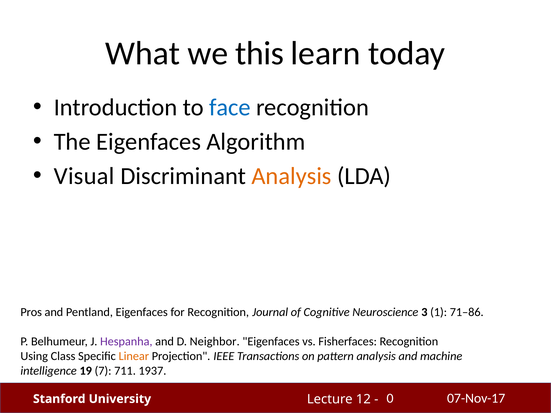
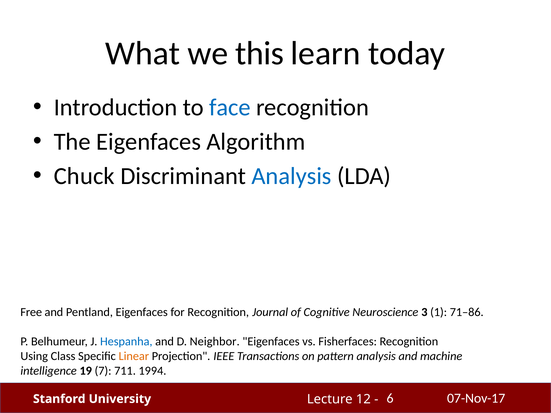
Visual: Visual -> Chuck (84, 176)
Analysis colour: orange -> blue (291, 176)
Pros: Pros -> Free (31, 312)
Hespanha colour: purple -> blue (126, 342)
1937: 1937 -> 1994 (152, 371)
0: 0 -> 6 (390, 399)
